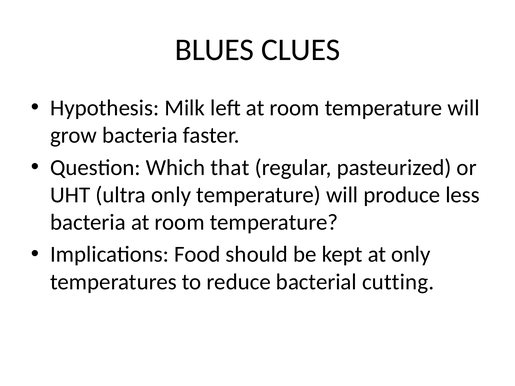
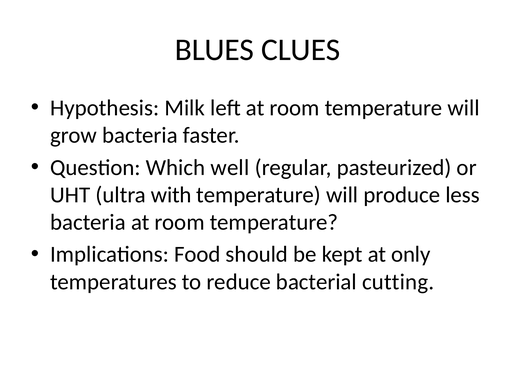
that: that -> well (230, 168)
ultra only: only -> with (171, 195)
